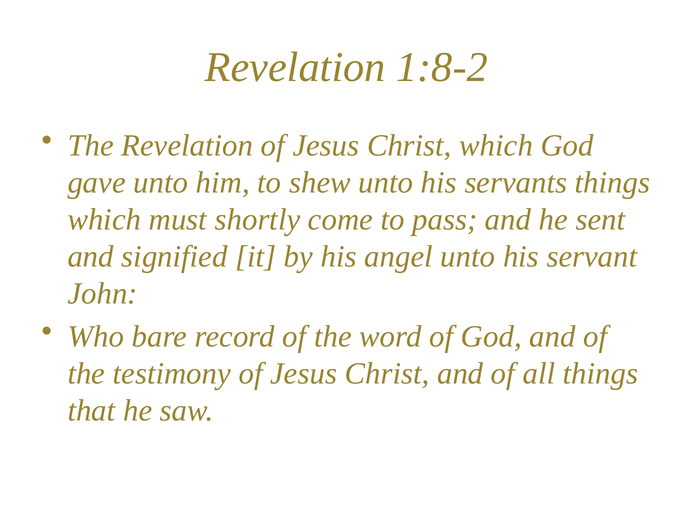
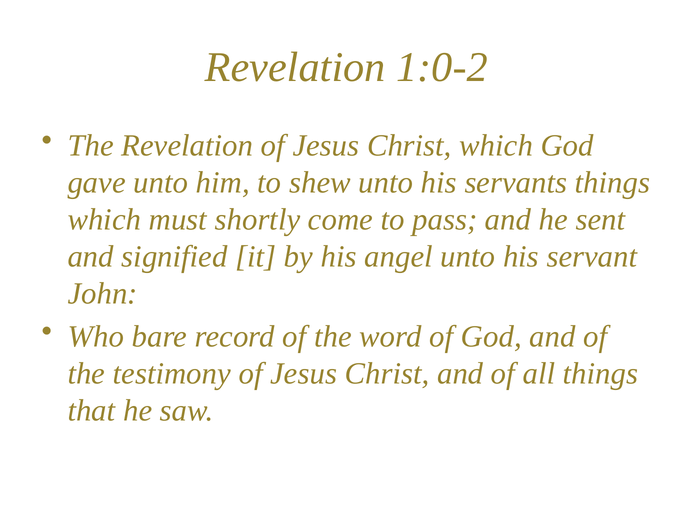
1:8-2: 1:8-2 -> 1:0-2 (442, 67)
